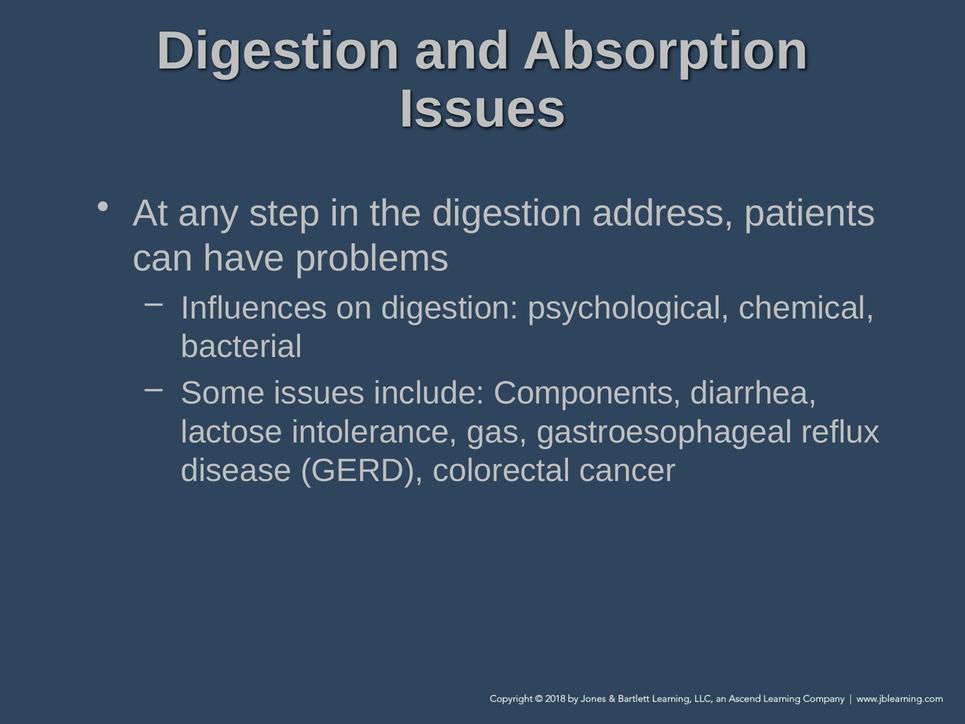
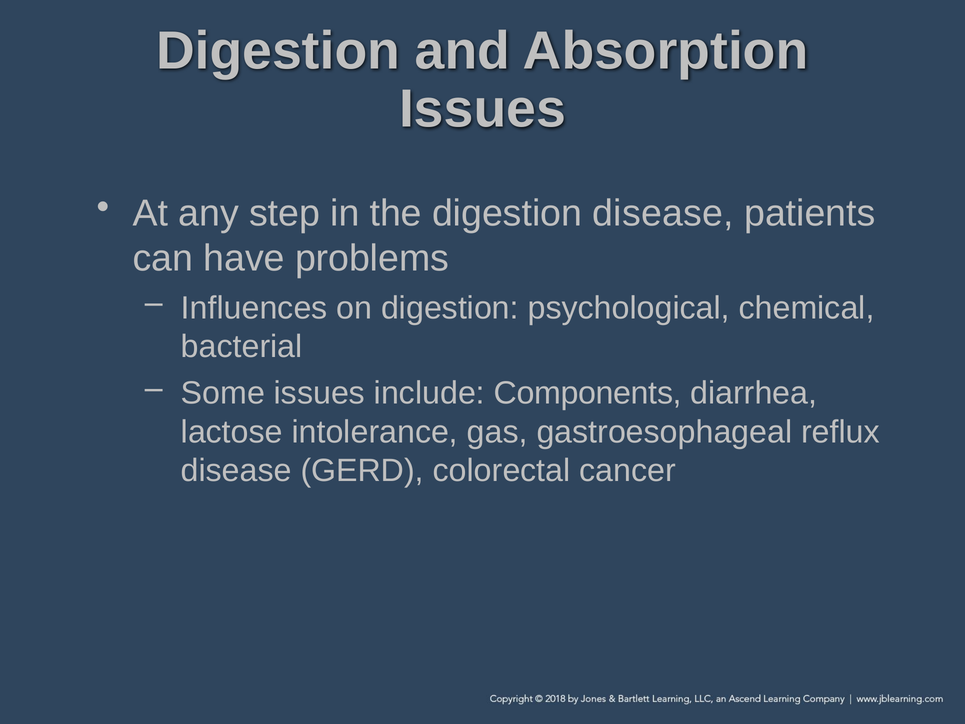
digestion address: address -> disease (663, 213)
